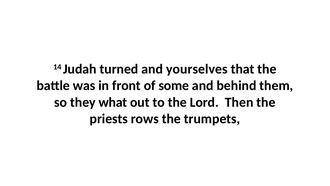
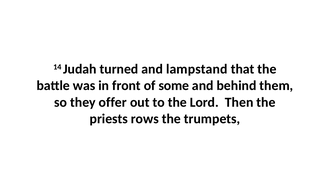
yourselves: yourselves -> lampstand (197, 69)
what: what -> offer (113, 102)
